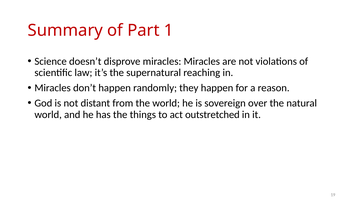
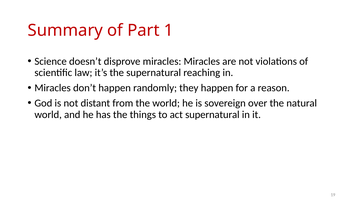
act outstretched: outstretched -> supernatural (212, 115)
